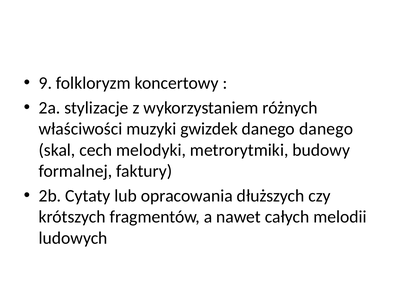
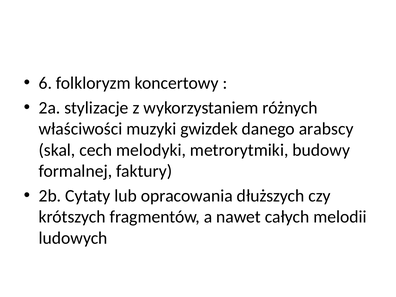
9: 9 -> 6 (45, 83)
danego danego: danego -> arabscy (326, 129)
